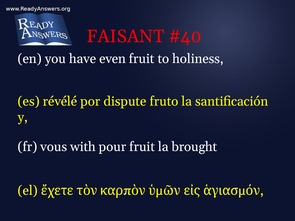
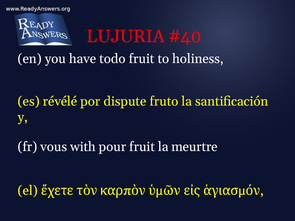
FAISANT: FAISANT -> LUJURIA (126, 36)
even: even -> todo (112, 59)
brought: brought -> meurtre (194, 147)
